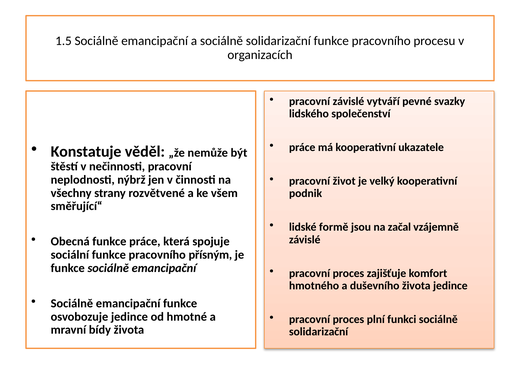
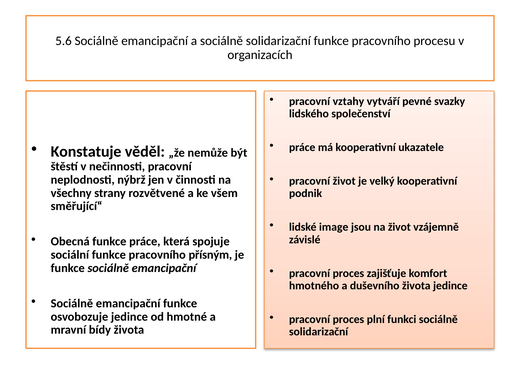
1.5: 1.5 -> 5.6 (63, 41)
pracovní závislé: závislé -> vztahy (348, 101)
formě: formě -> image (334, 227)
na začal: začal -> život (399, 227)
